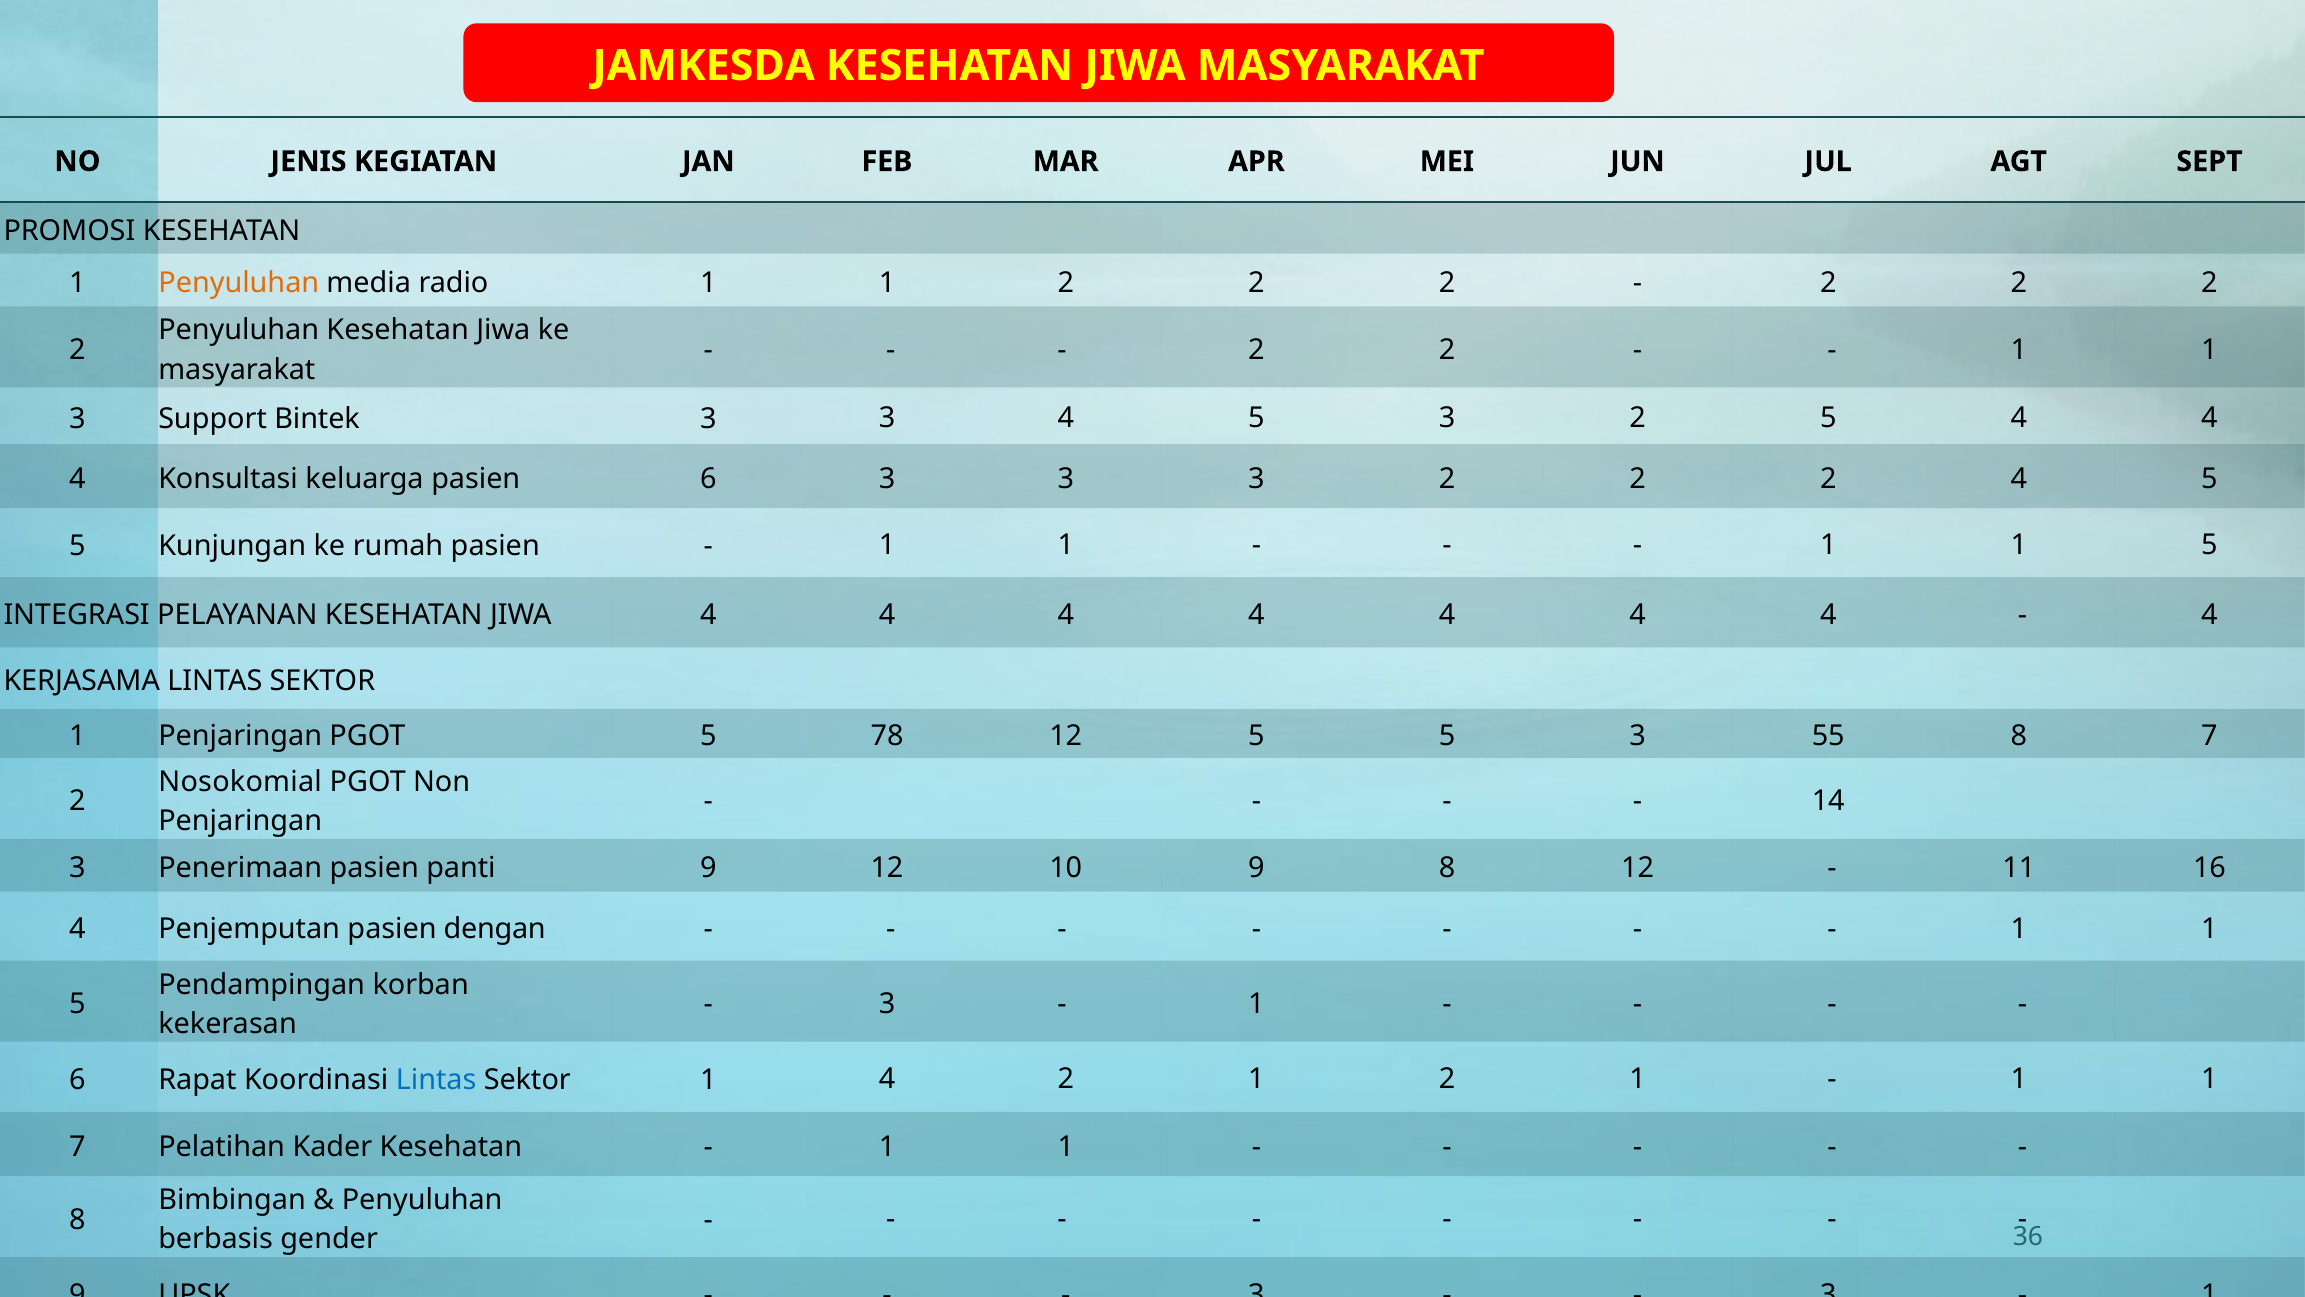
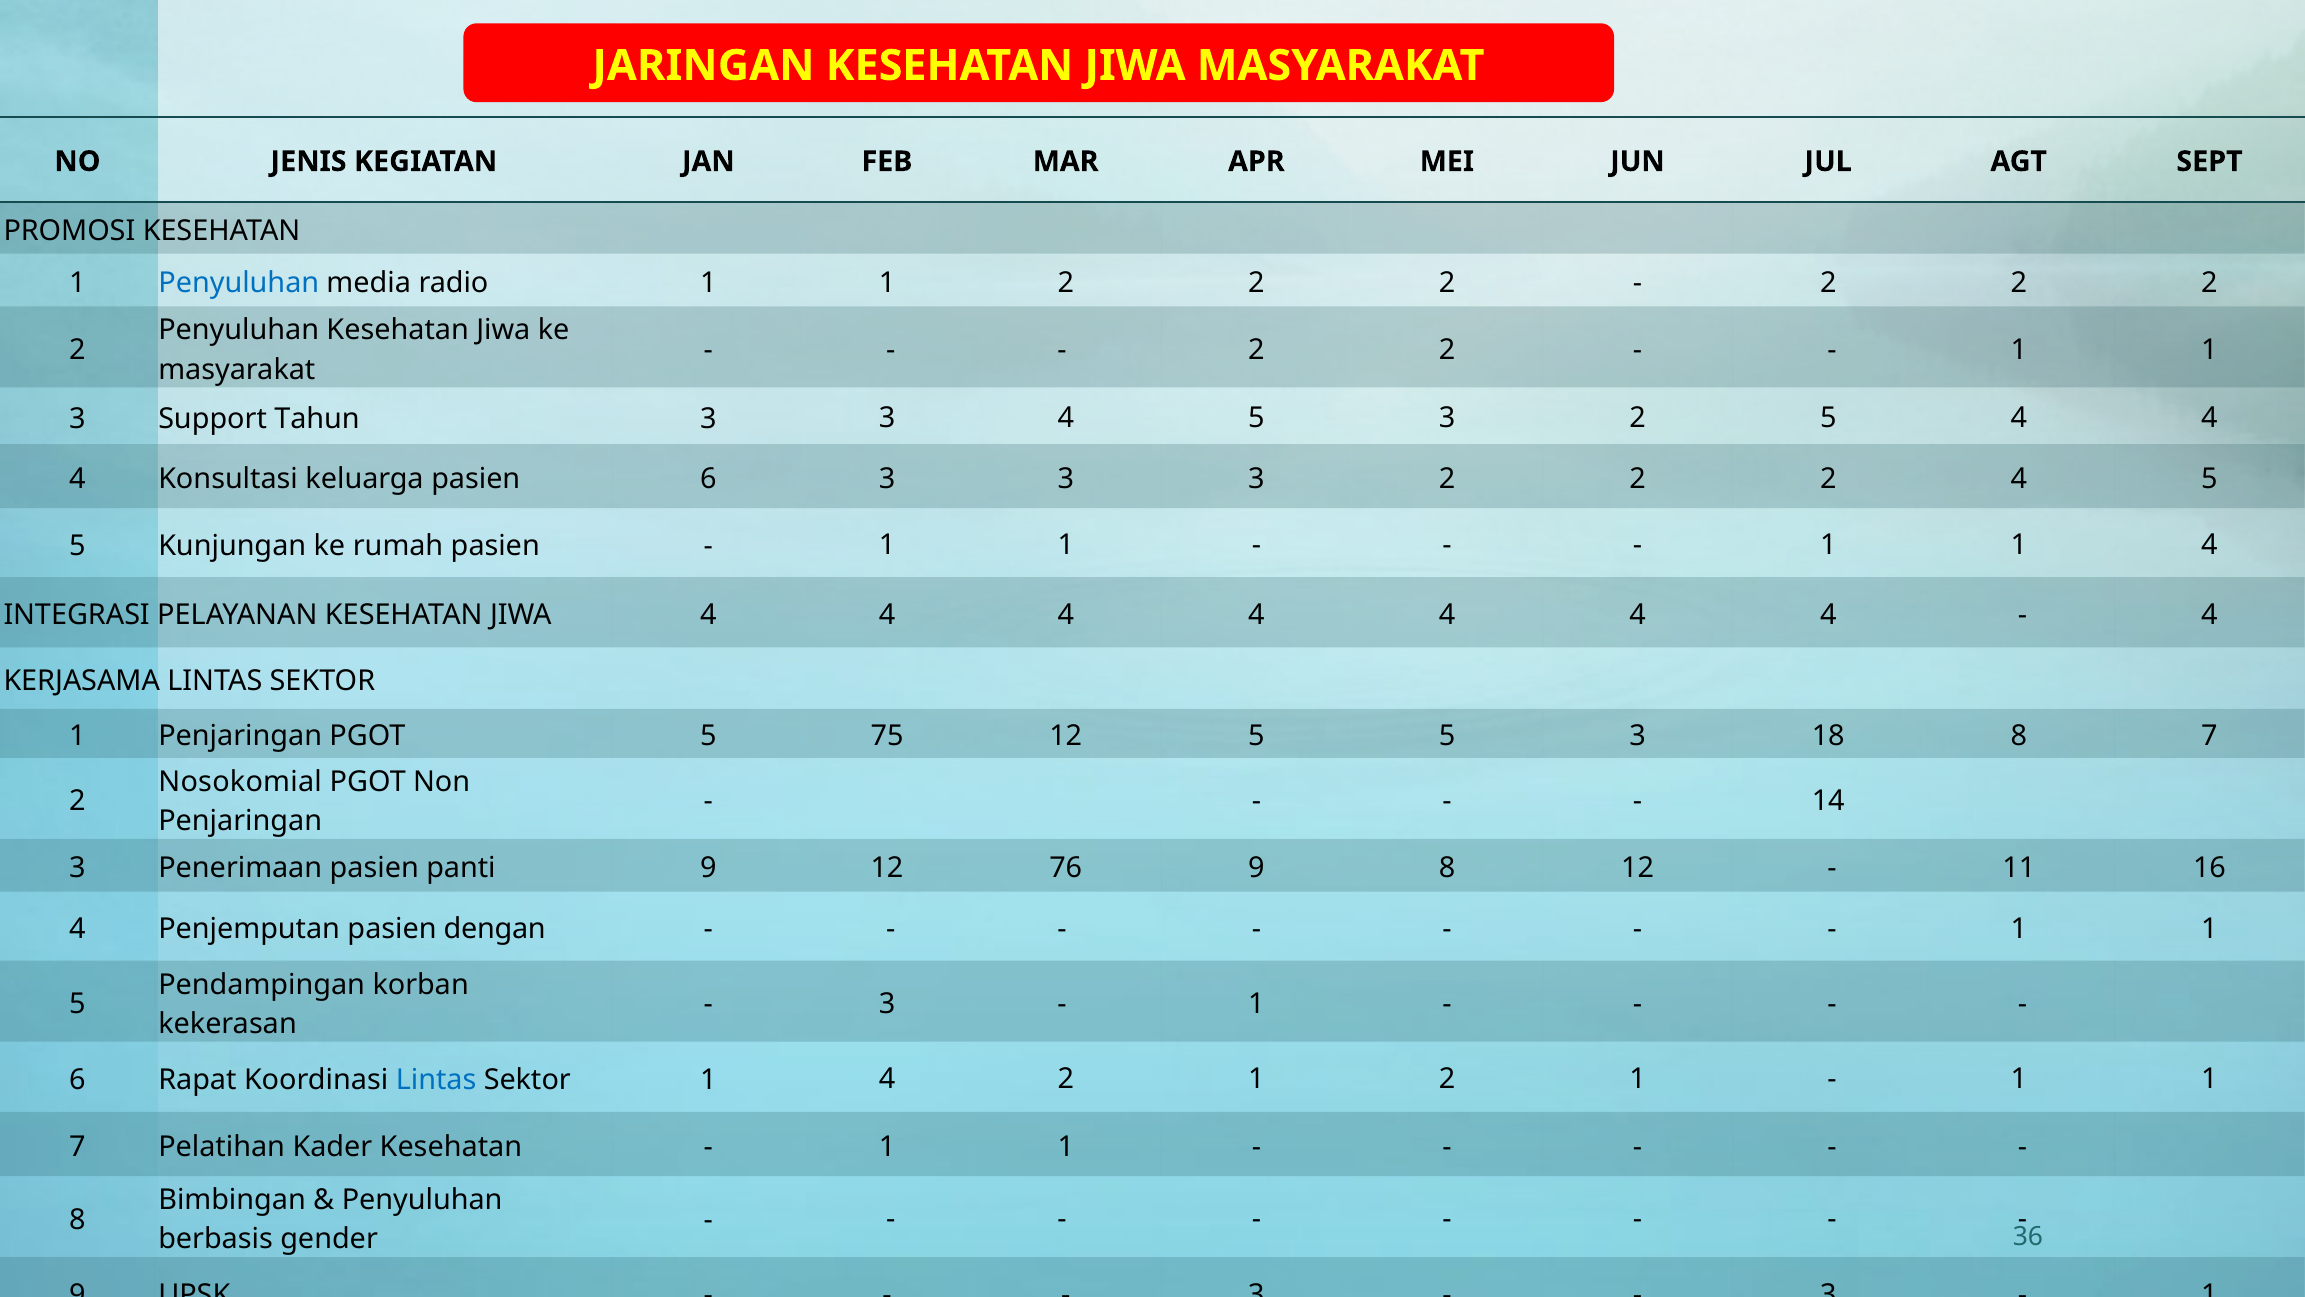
JAMKESDA: JAMKESDA -> JARINGAN (703, 66)
Penyuluhan colour: orange -> blue (239, 283)
Bintek: Bintek -> Tahun (317, 419)
5: 5 -> 4 (2209, 545)
78: 78 -> 75 (887, 736)
55: 55 -> 18 (1828, 736)
10: 10 -> 76 (1066, 868)
